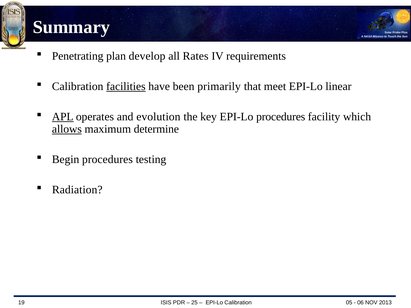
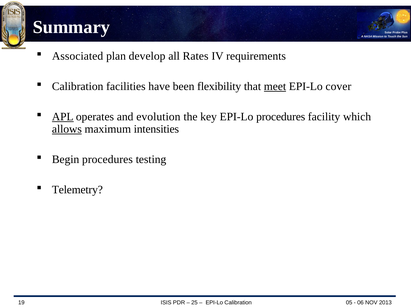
Penetrating: Penetrating -> Associated (78, 56)
facilities underline: present -> none (126, 86)
primarily: primarily -> flexibility (219, 86)
meet underline: none -> present (275, 86)
linear: linear -> cover (338, 86)
determine: determine -> intensities (156, 129)
Radiation: Radiation -> Telemetry (77, 190)
